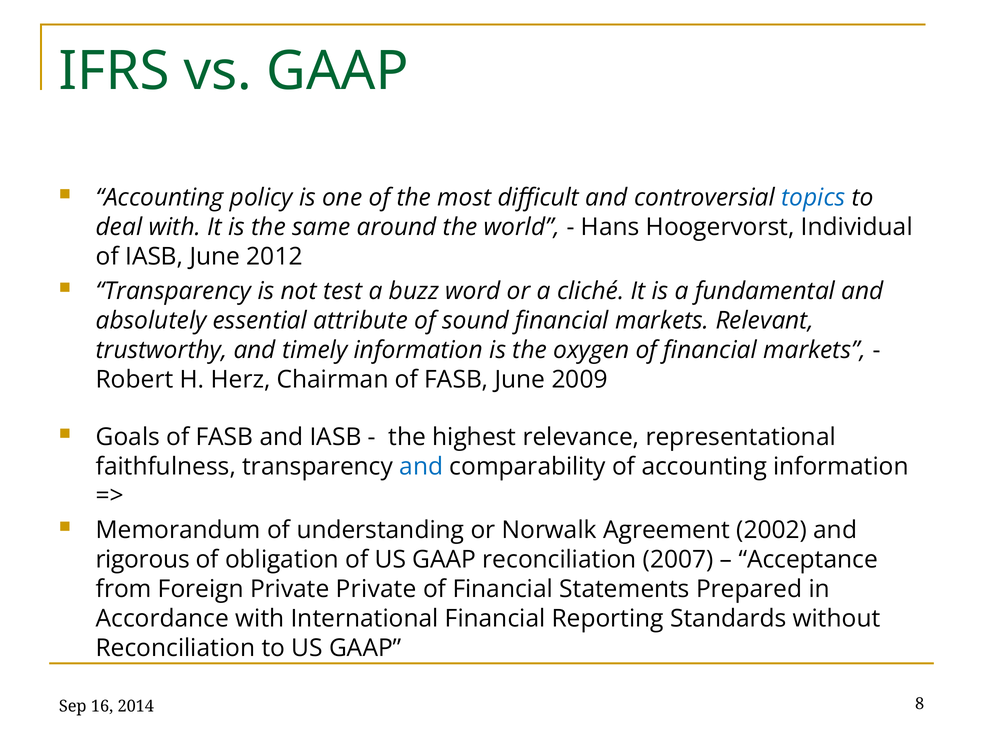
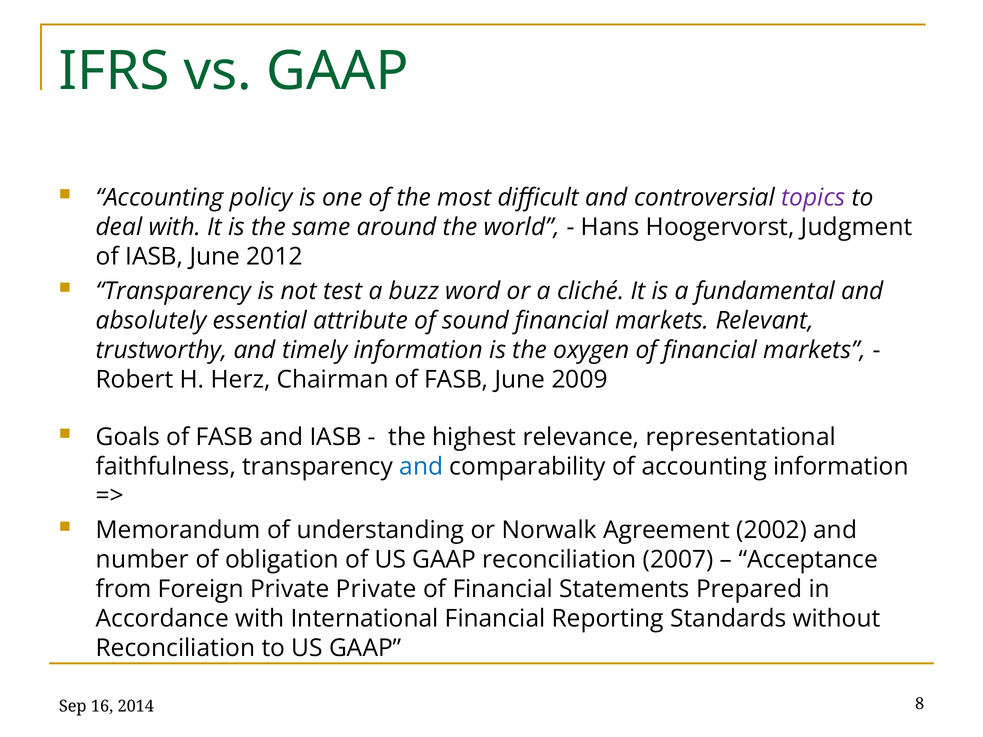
topics colour: blue -> purple (813, 198)
Individual: Individual -> Judgment (857, 227)
rigorous: rigorous -> number (142, 560)
